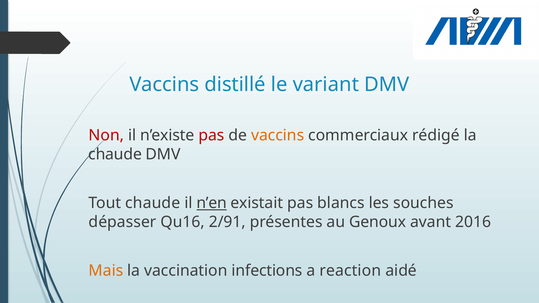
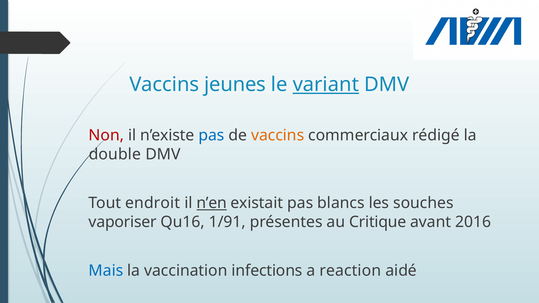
distillé: distillé -> jeunes (235, 85)
variant underline: none -> present (326, 85)
pas colour: red -> blue (212, 135)
chaude: chaude -> double (115, 154)
Tout chaude: chaude -> endroit (153, 203)
dépasser: dépasser -> vaporiser (123, 222)
2/91: 2/91 -> 1/91 (227, 222)
Genoux: Genoux -> Critique (378, 222)
Mais colour: orange -> blue (106, 271)
